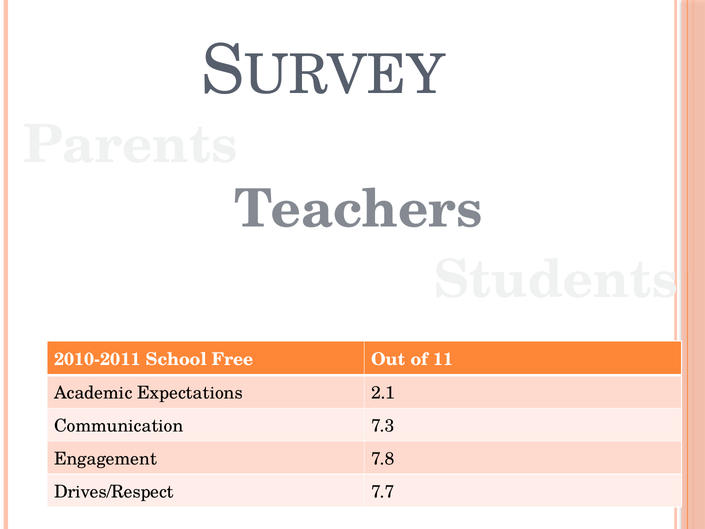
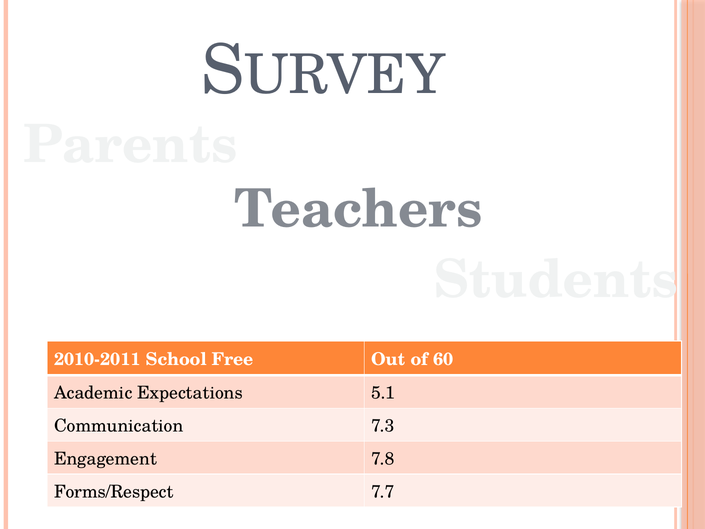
11: 11 -> 60 (443, 359)
2.1: 2.1 -> 5.1 (383, 393)
Drives/Respect: Drives/Respect -> Forms/Respect (114, 492)
